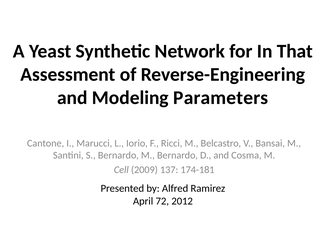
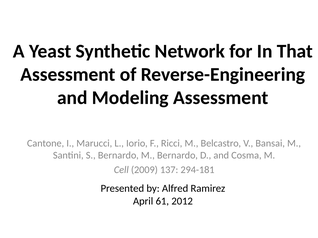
Modeling Parameters: Parameters -> Assessment (221, 98)
174-181: 174-181 -> 294-181 (198, 170)
72: 72 -> 61 (162, 202)
